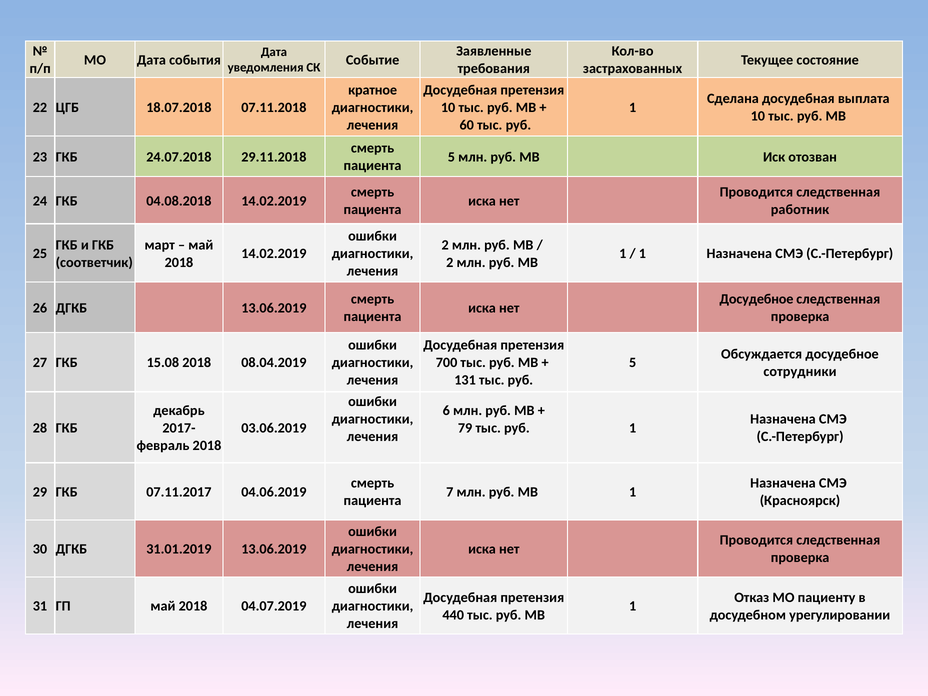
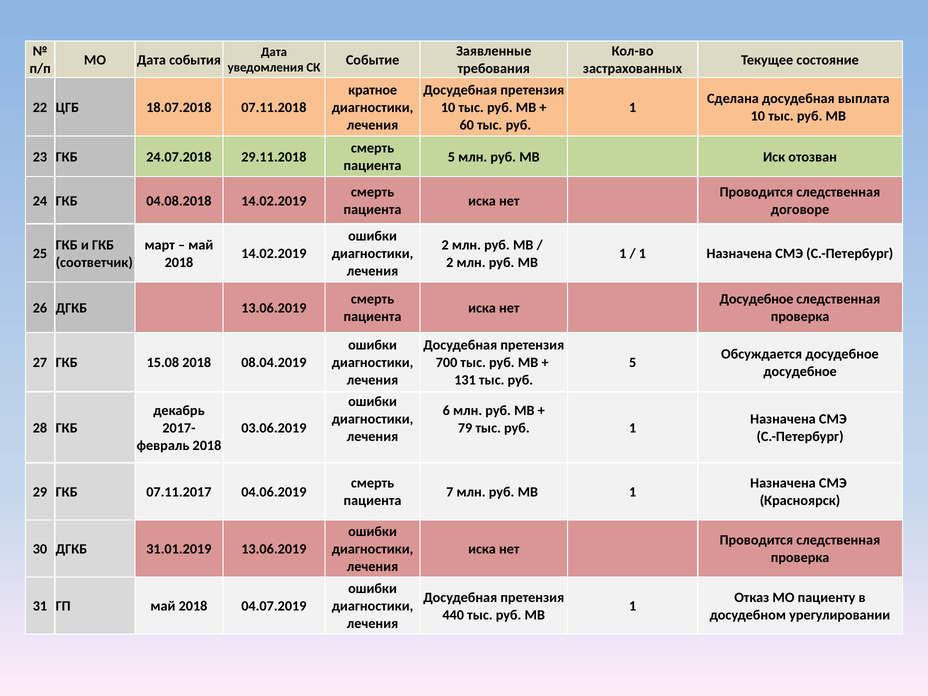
работник: работник -> договоре (800, 210)
сотрудники: сотрудники -> досудебное (800, 372)
